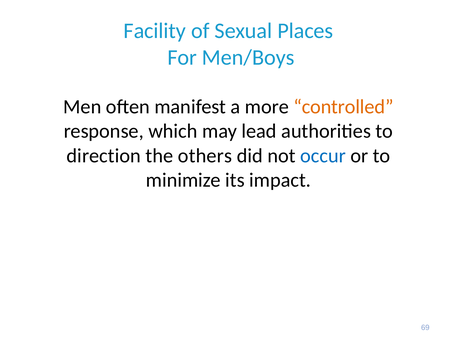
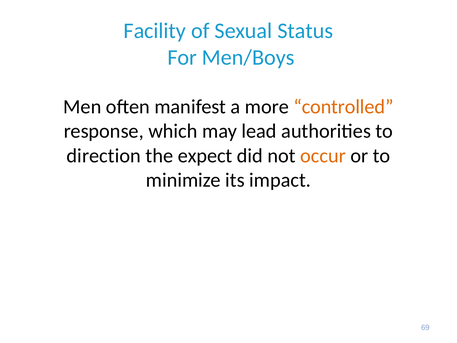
Places: Places -> Status (305, 31)
others: others -> expect (205, 156)
occur colour: blue -> orange (323, 156)
